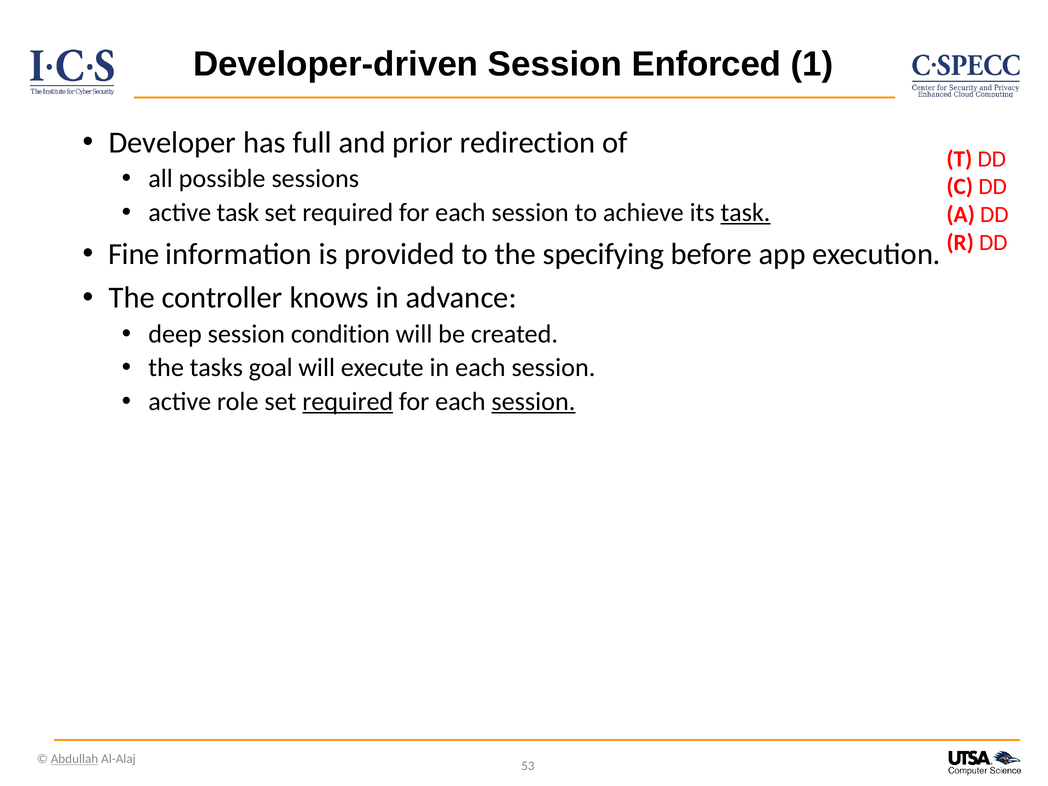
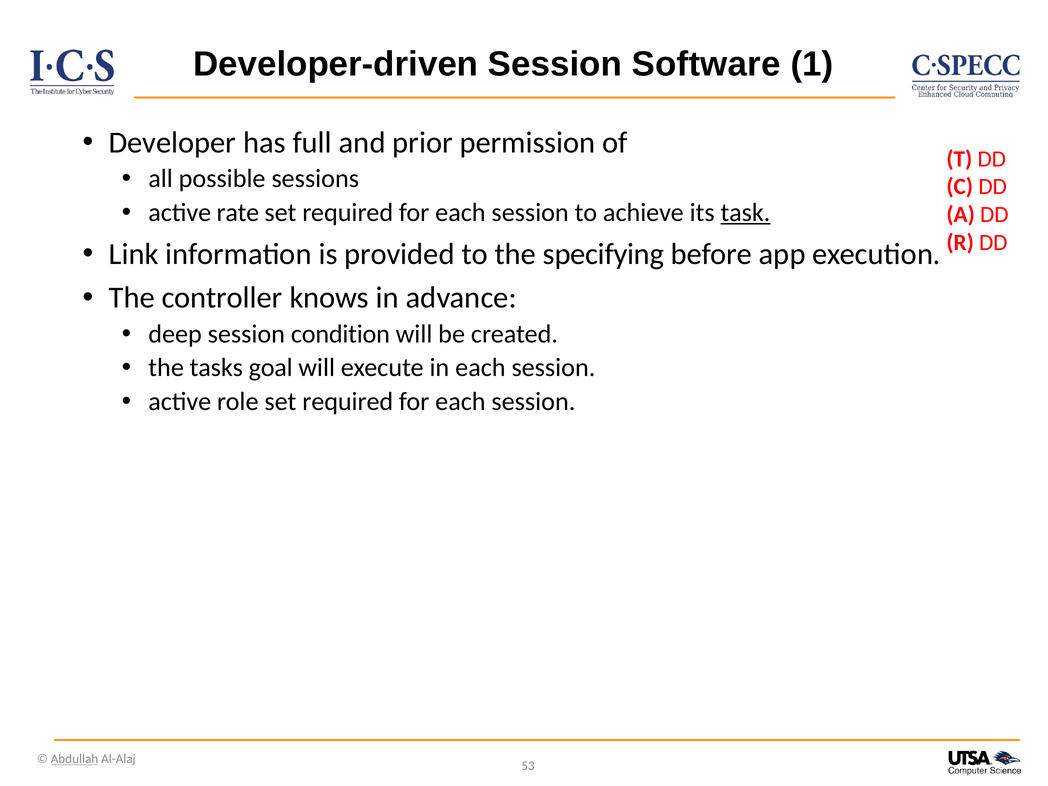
Enforced: Enforced -> Software (706, 64)
redirection: redirection -> permission (527, 142)
active task: task -> rate (238, 212)
Fine: Fine -> Link (134, 254)
required underline: present -> none (348, 402)
session underline: present -> none (533, 402)
